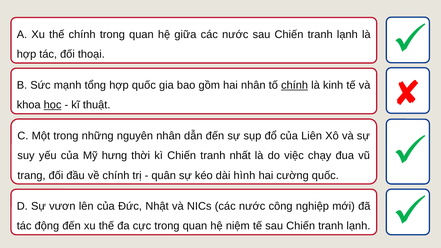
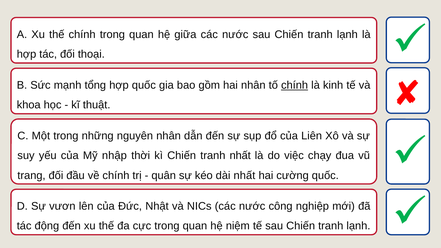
học underline: present -> none (53, 105)
hưng: hưng -> nhập (114, 156)
dài hình: hình -> nhất (244, 175)
